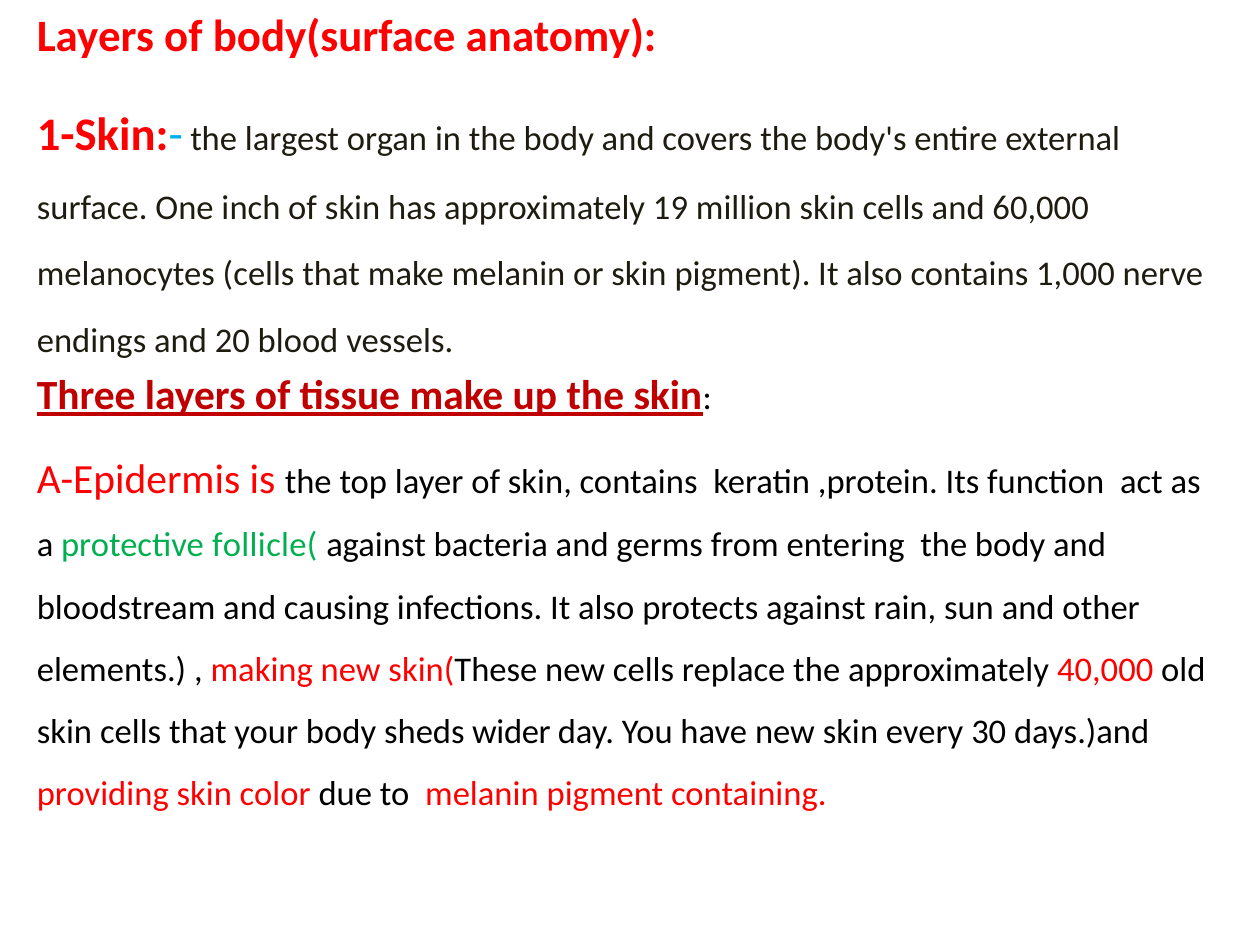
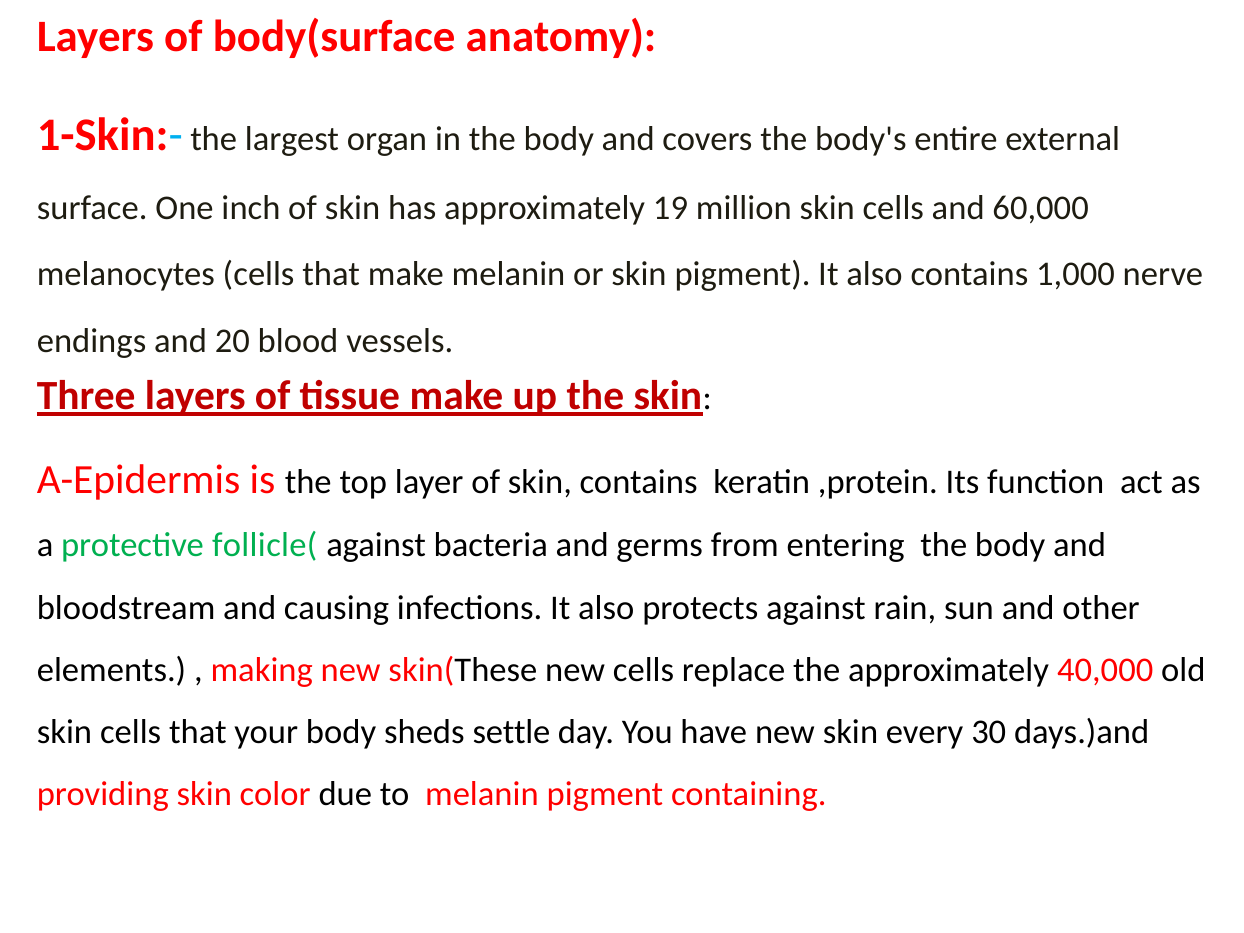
wider: wider -> settle (511, 732)
